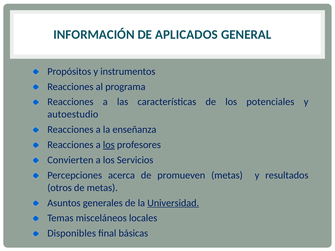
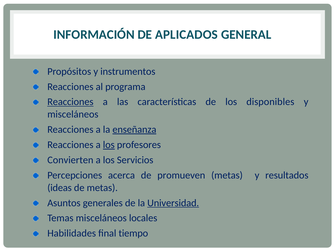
Reacciones underline: none -> present (70, 102)
potenciales: potenciales -> disponibles (270, 102)
autoestudio: autoestudio -> misceláneos (73, 114)
enseñanza underline: none -> present (134, 130)
otros: otros -> ideas (60, 188)
Disponibles: Disponibles -> Habilidades (72, 234)
básicas: básicas -> tiempo (133, 234)
